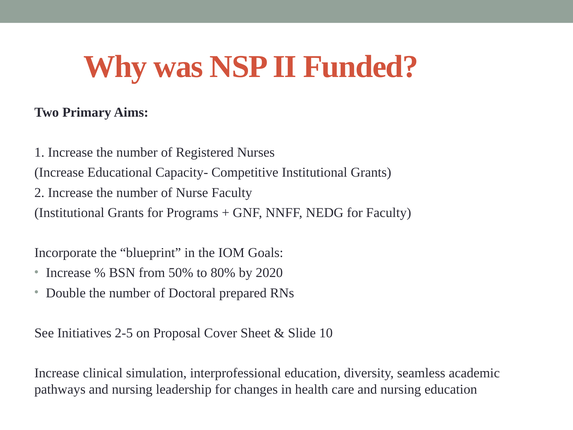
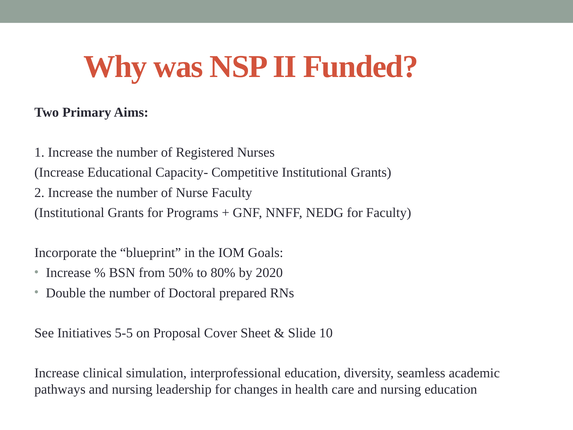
2-5: 2-5 -> 5-5 (124, 333)
